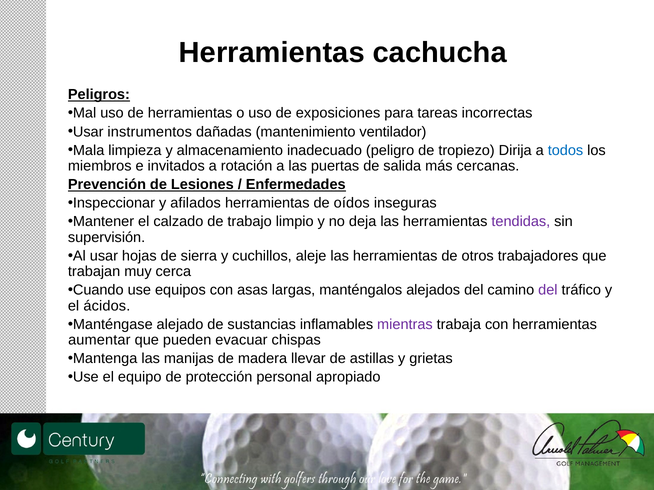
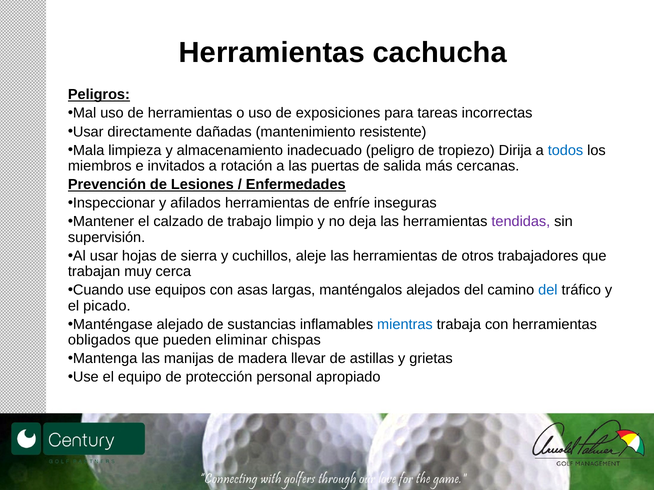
instrumentos: instrumentos -> directamente (150, 132)
ventilador: ventilador -> resistente (393, 132)
oídos: oídos -> enfríe (352, 203)
del colour: purple -> blue (548, 290)
ácidos: ácidos -> picado (107, 306)
mientras colour: purple -> blue (405, 325)
aumentar: aumentar -> obligados (99, 340)
evacuar: evacuar -> eliminar (241, 340)
